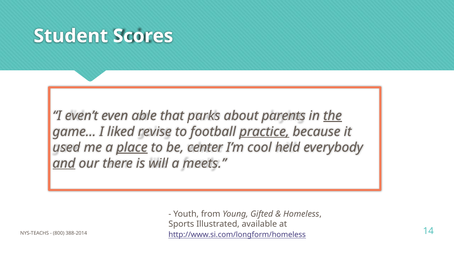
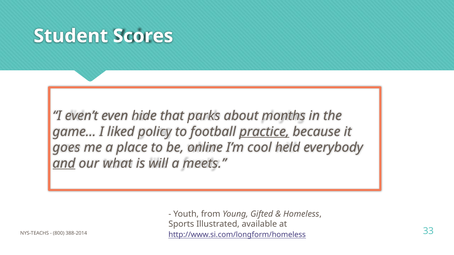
able: able -> hide (144, 116)
parents: parents -> months (284, 116)
the underline: present -> none (333, 116)
revise: revise -> policy (155, 132)
used: used -> goes (66, 148)
place underline: present -> none (132, 148)
center: center -> online (205, 148)
there: there -> what (118, 164)
14: 14 -> 33 (428, 232)
